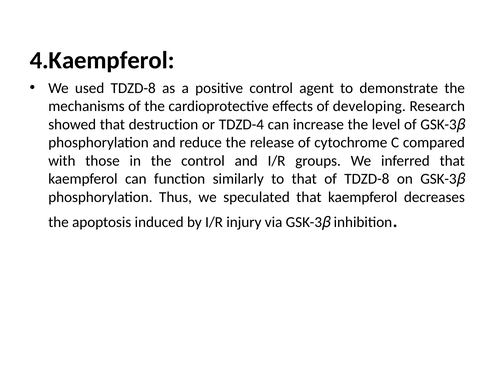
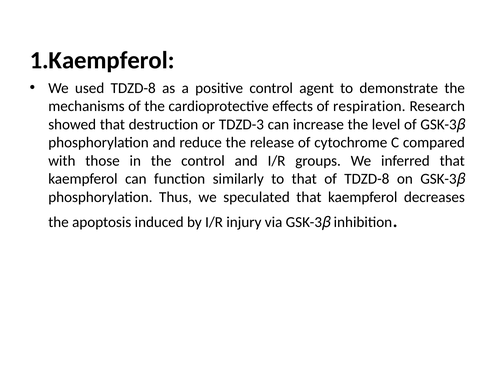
4.Kaempferol: 4.Kaempferol -> 1.Kaempferol (102, 60)
developing: developing -> respiration (369, 106)
TDZD-4: TDZD-4 -> TDZD-3 (241, 124)
